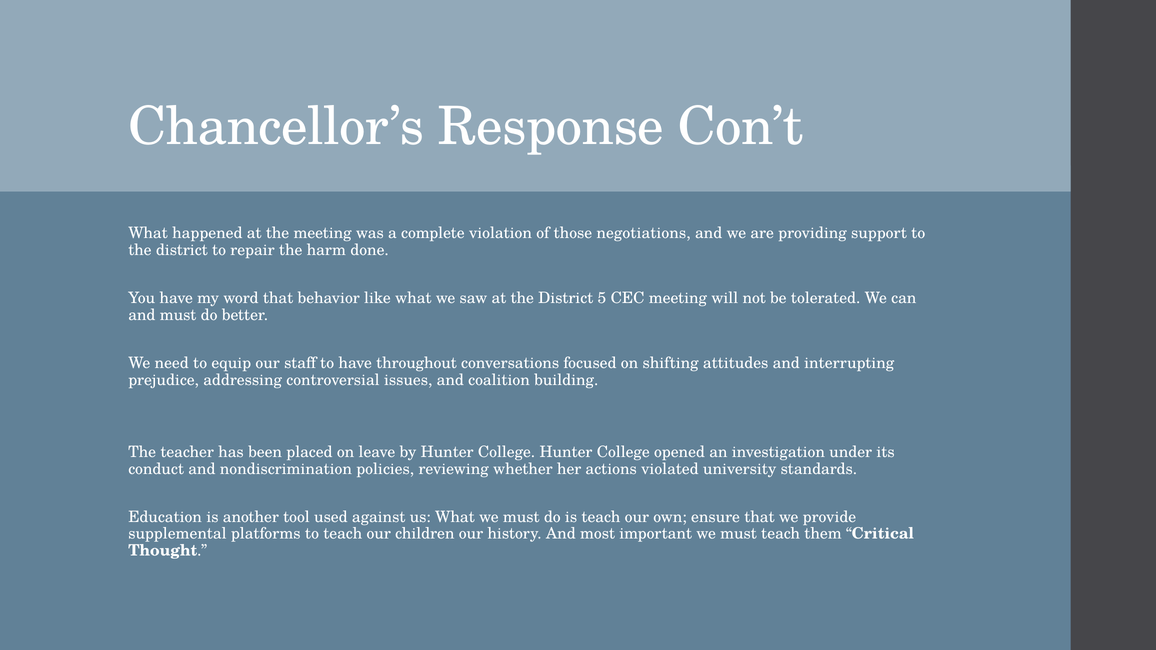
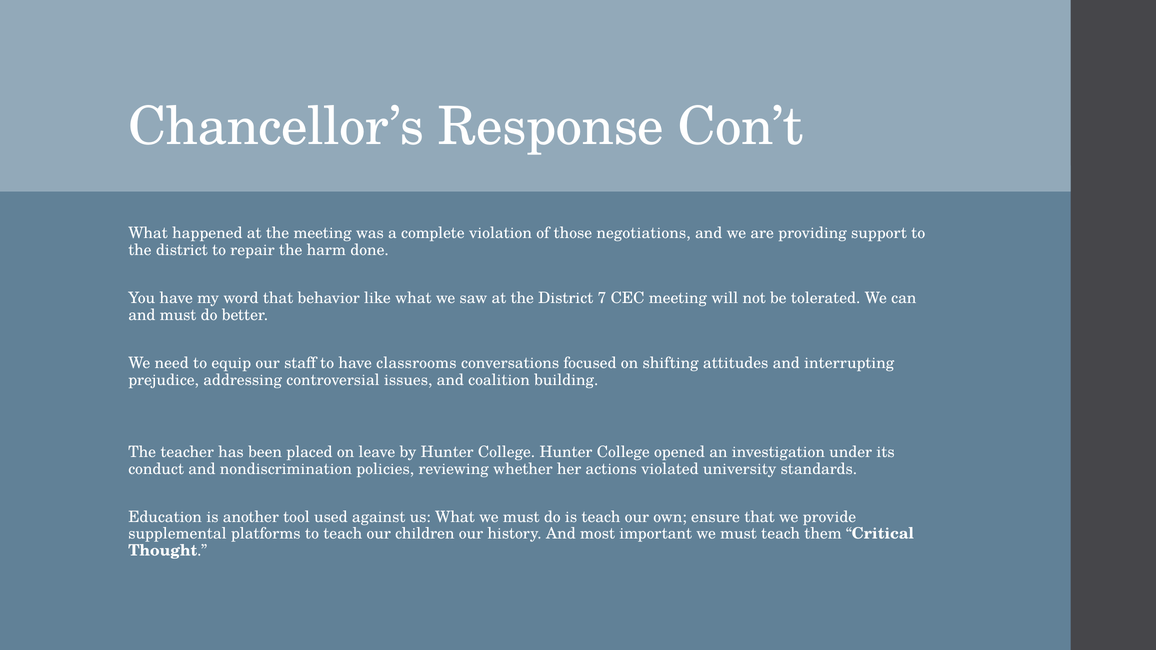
5: 5 -> 7 (602, 298)
throughout: throughout -> classrooms (416, 363)
